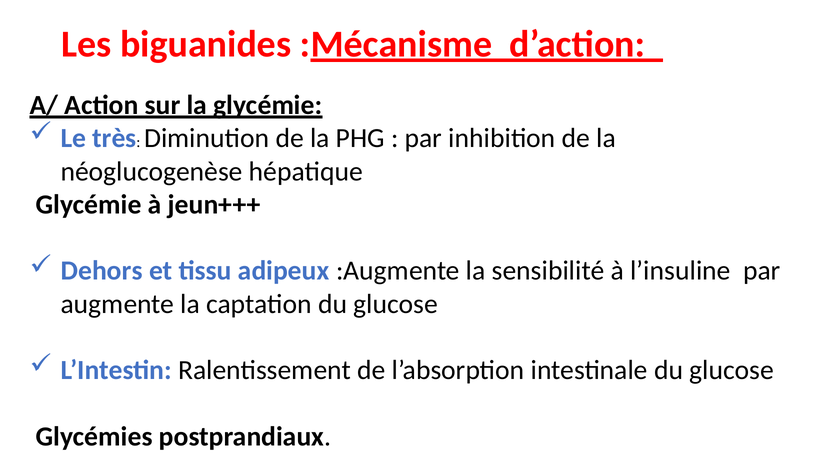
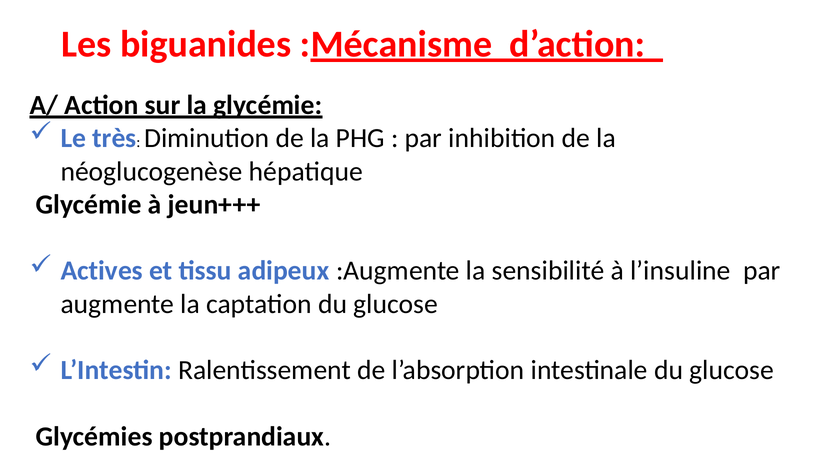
Dehors: Dehors -> Actives (102, 271)
